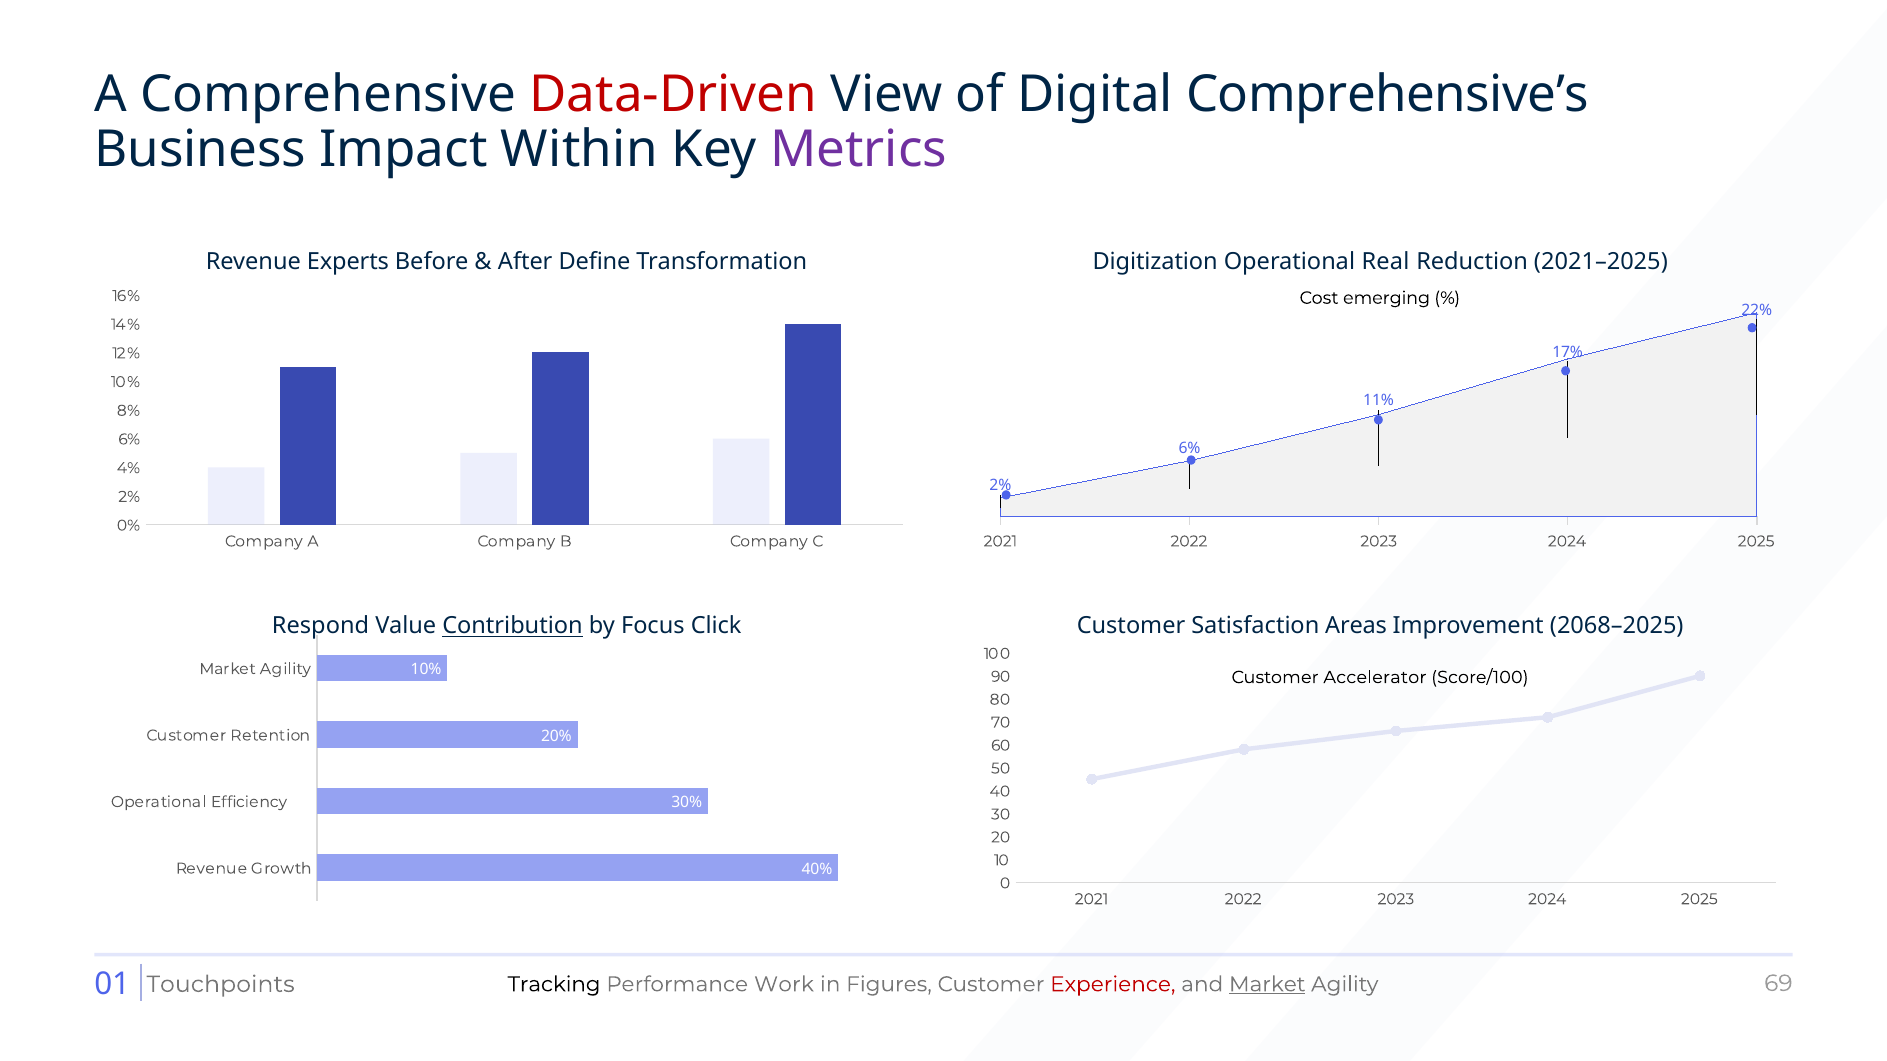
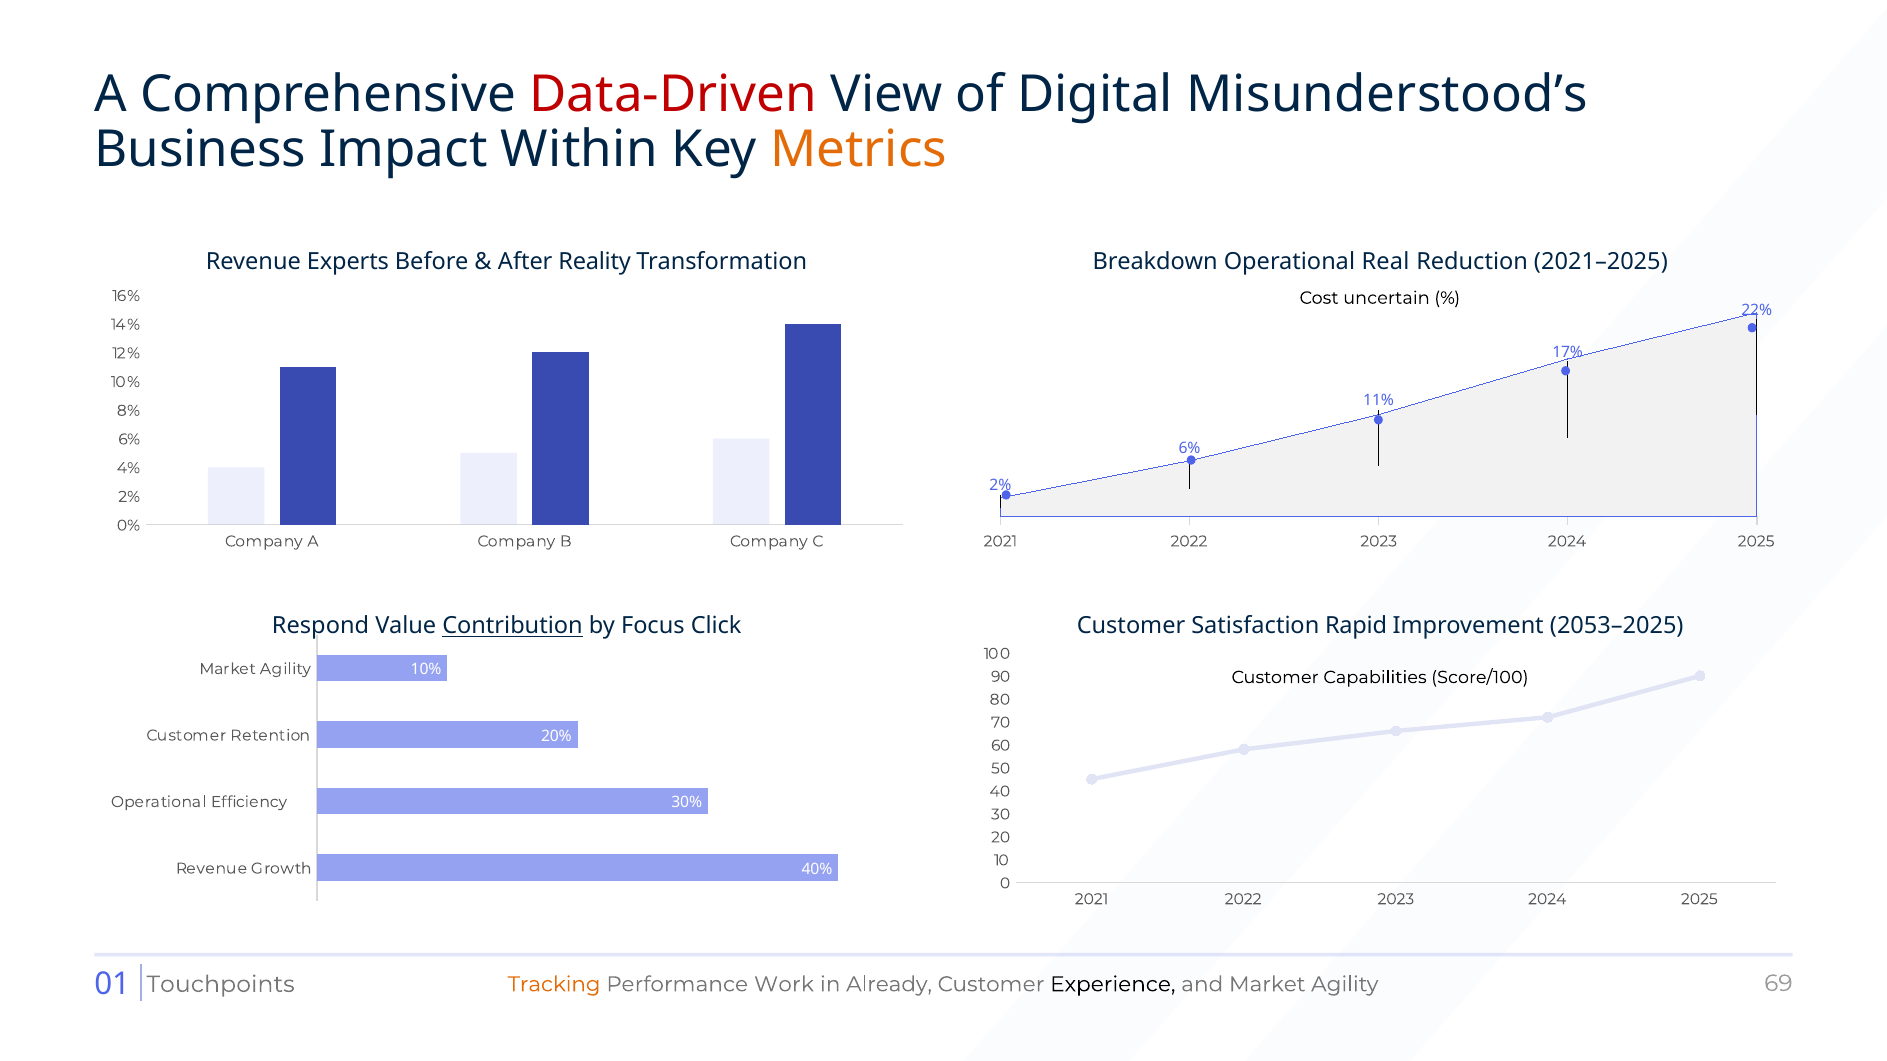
Comprehensive’s: Comprehensive’s -> Misunderstood’s (1387, 95)
Metrics colour: purple -> orange (859, 150)
Define: Define -> Reality (595, 261)
Digitization: Digitization -> Breakdown (1155, 261)
emerging: emerging -> uncertain (1386, 298)
Areas: Areas -> Rapid (1356, 626)
2068–2025: 2068–2025 -> 2053–2025 (1617, 626)
Accelerator: Accelerator -> Capabilities (1375, 678)
Tracking colour: black -> orange (554, 985)
Figures: Figures -> Already (889, 985)
Experience colour: red -> black (1113, 985)
Market underline: present -> none (1267, 985)
